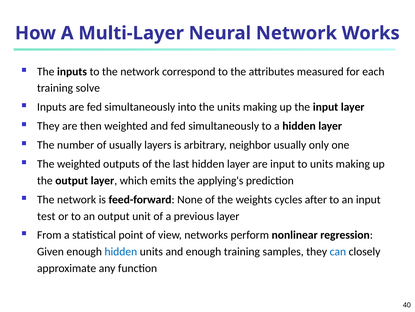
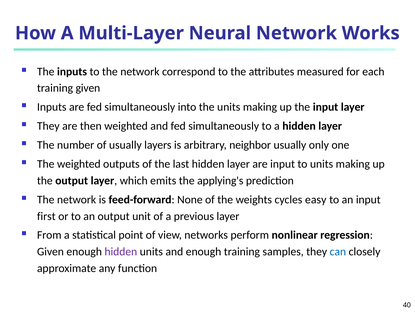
training solve: solve -> given (88, 88)
after: after -> easy (316, 199)
test: test -> first (46, 216)
hidden colour: blue -> purple (121, 251)
